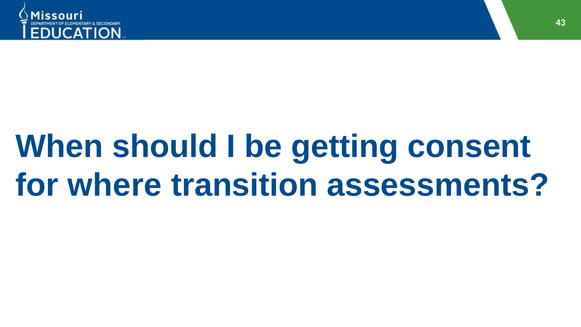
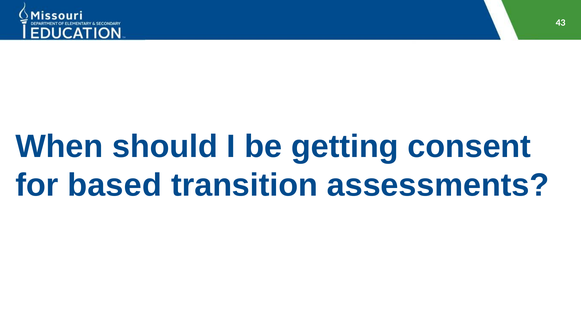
where: where -> based (115, 185)
